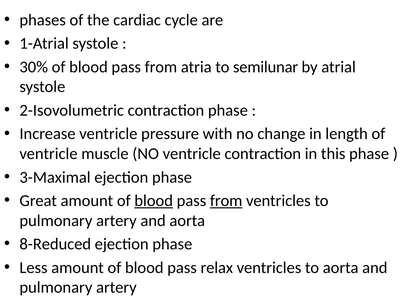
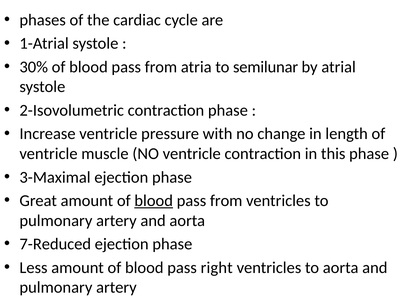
from underline: present -> none (226, 200)
8-Reduced: 8-Reduced -> 7-Reduced (55, 244)
relax: relax -> right (217, 267)
